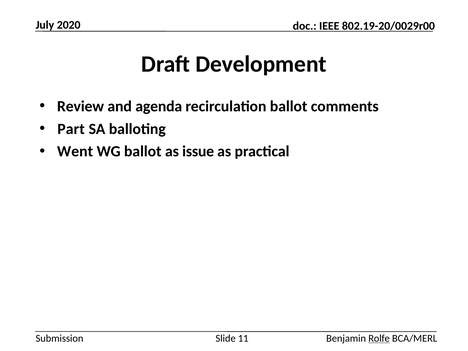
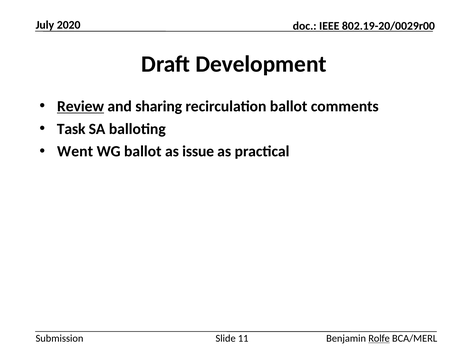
Review underline: none -> present (81, 106)
agenda: agenda -> sharing (159, 106)
Part: Part -> Task (71, 129)
